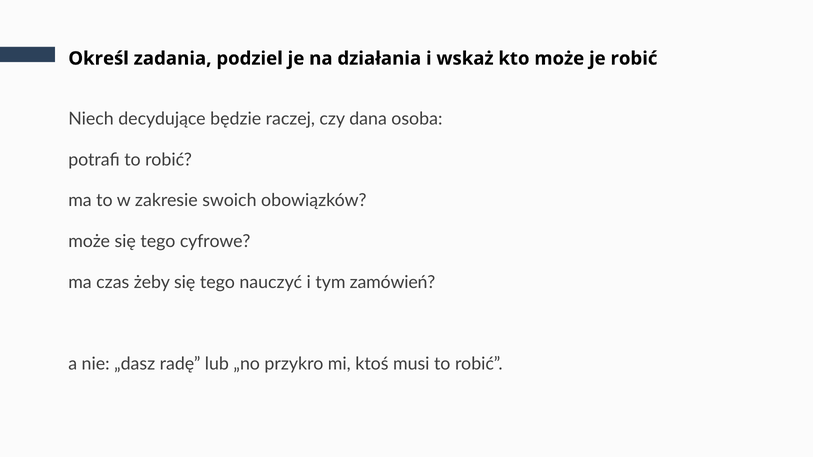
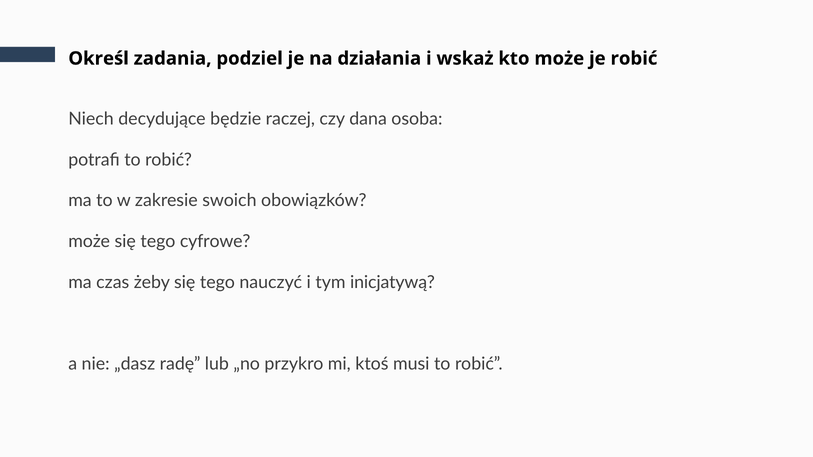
zamówień: zamówień -> inicjatywą (392, 282)
